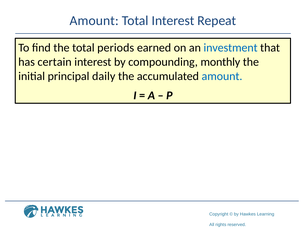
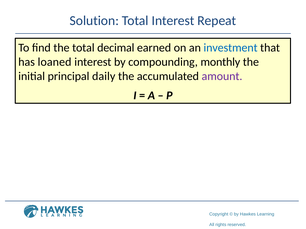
Amount: Amount -> Solution (94, 21)
periods: periods -> decimal (116, 48)
certain: certain -> loaned (55, 62)
amount colour: blue -> purple (222, 76)
